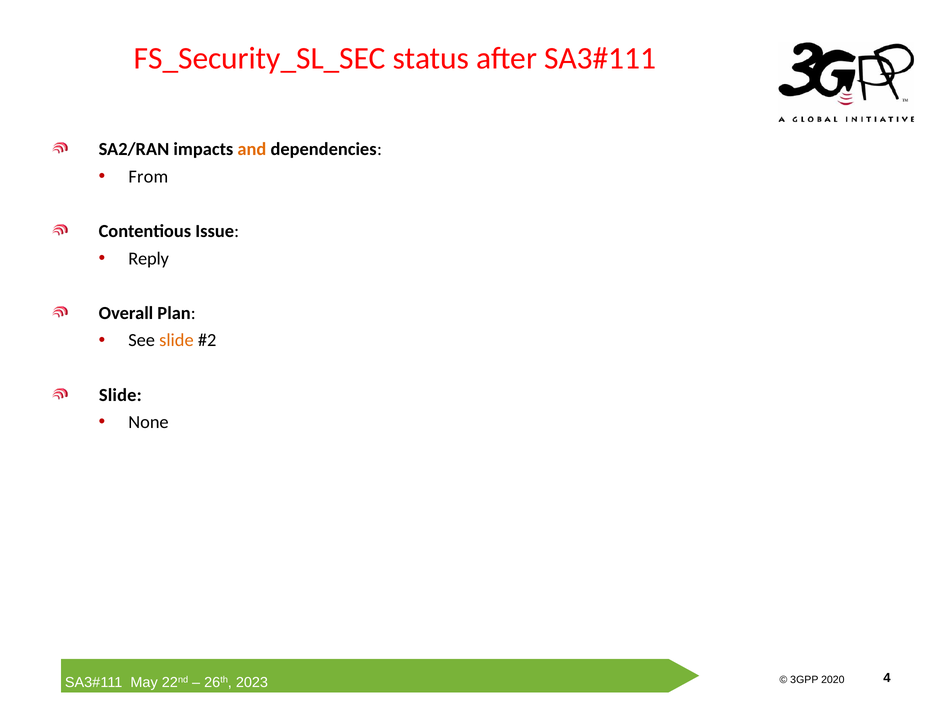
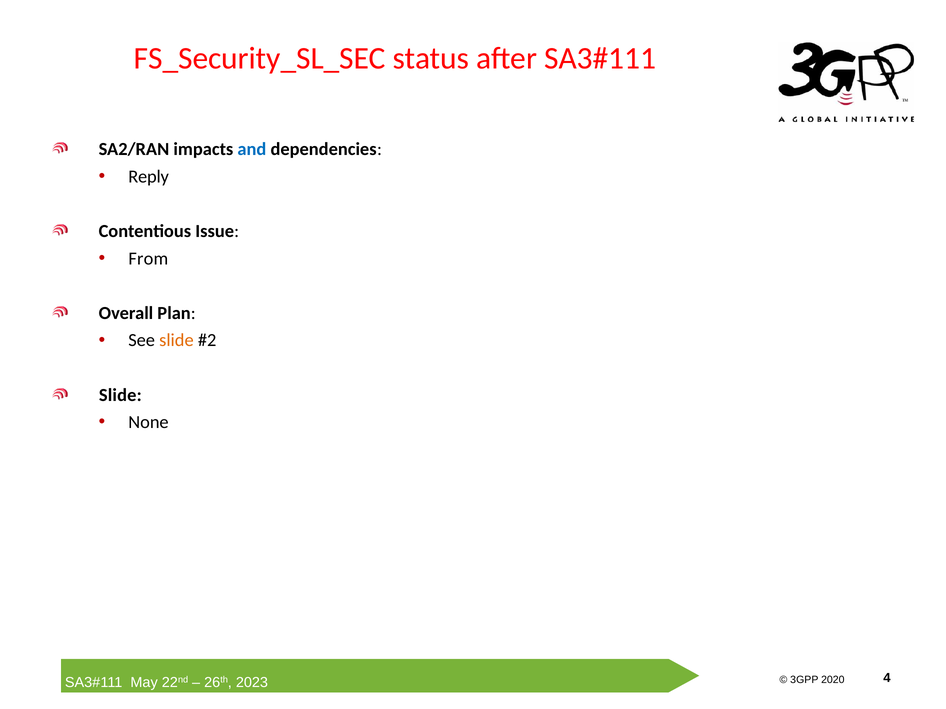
and colour: orange -> blue (252, 149)
From: From -> Reply (149, 177)
Reply: Reply -> From (148, 259)
